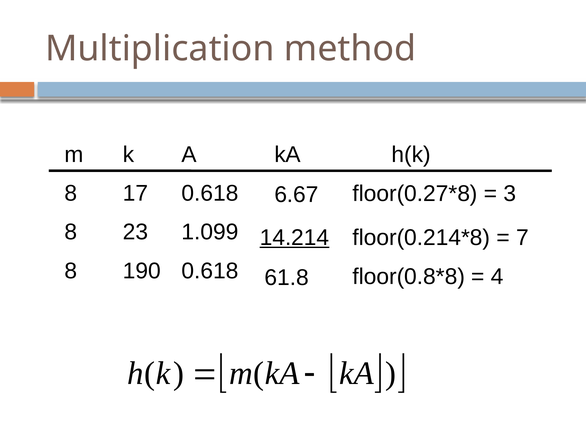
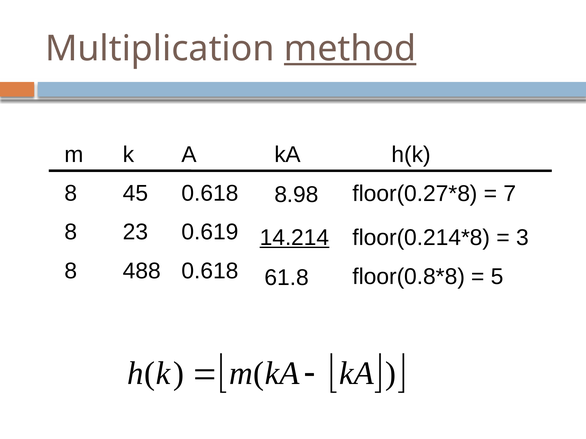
method underline: none -> present (350, 49)
17: 17 -> 45 (136, 194)
6.67: 6.67 -> 8.98 (296, 195)
3: 3 -> 7 (510, 194)
1.099: 1.099 -> 0.619 (210, 232)
7: 7 -> 3 (522, 238)
190: 190 -> 488 (142, 271)
4: 4 -> 5 (497, 277)
